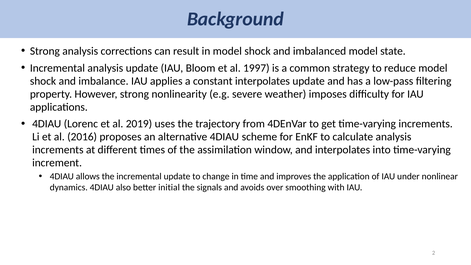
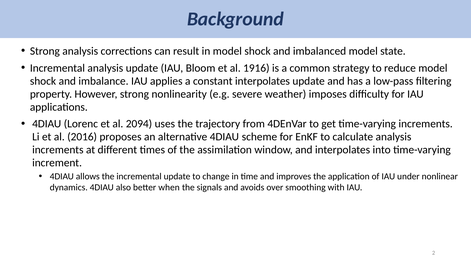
1997: 1997 -> 1916 (256, 68)
2019: 2019 -> 2094 (139, 124)
better initial: initial -> when (169, 187)
